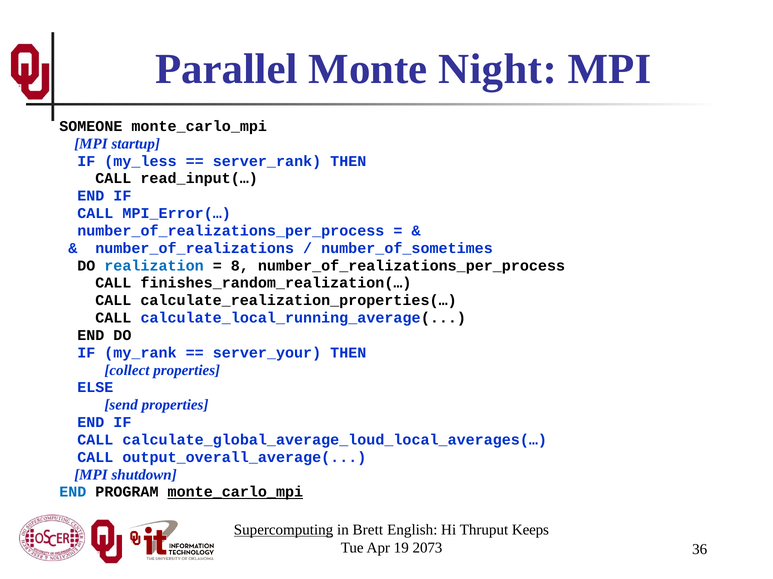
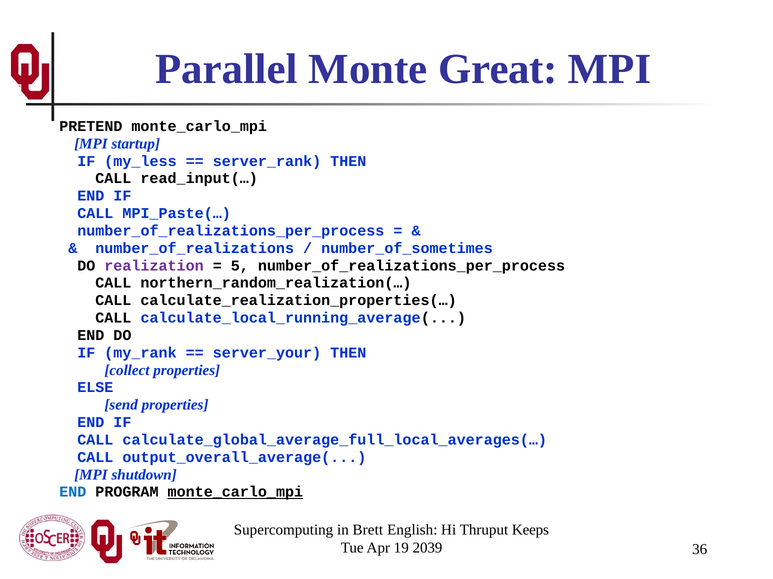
Night: Night -> Great (498, 69)
SOMEONE: SOMEONE -> PRETEND (91, 126)
MPI_Error(…: MPI_Error(… -> MPI_Paste(… (177, 214)
realization colour: blue -> purple (154, 266)
8: 8 -> 5 (240, 266)
finishes_random_realization(…: finishes_random_realization(… -> northern_random_realization(… (276, 283)
calculate_global_average_loud_local_averages(…: calculate_global_average_loud_local_averages(… -> calculate_global_average_full_local_averages(… (335, 440)
Supercomputing underline: present -> none (284, 531)
2073: 2073 -> 2039 (427, 549)
